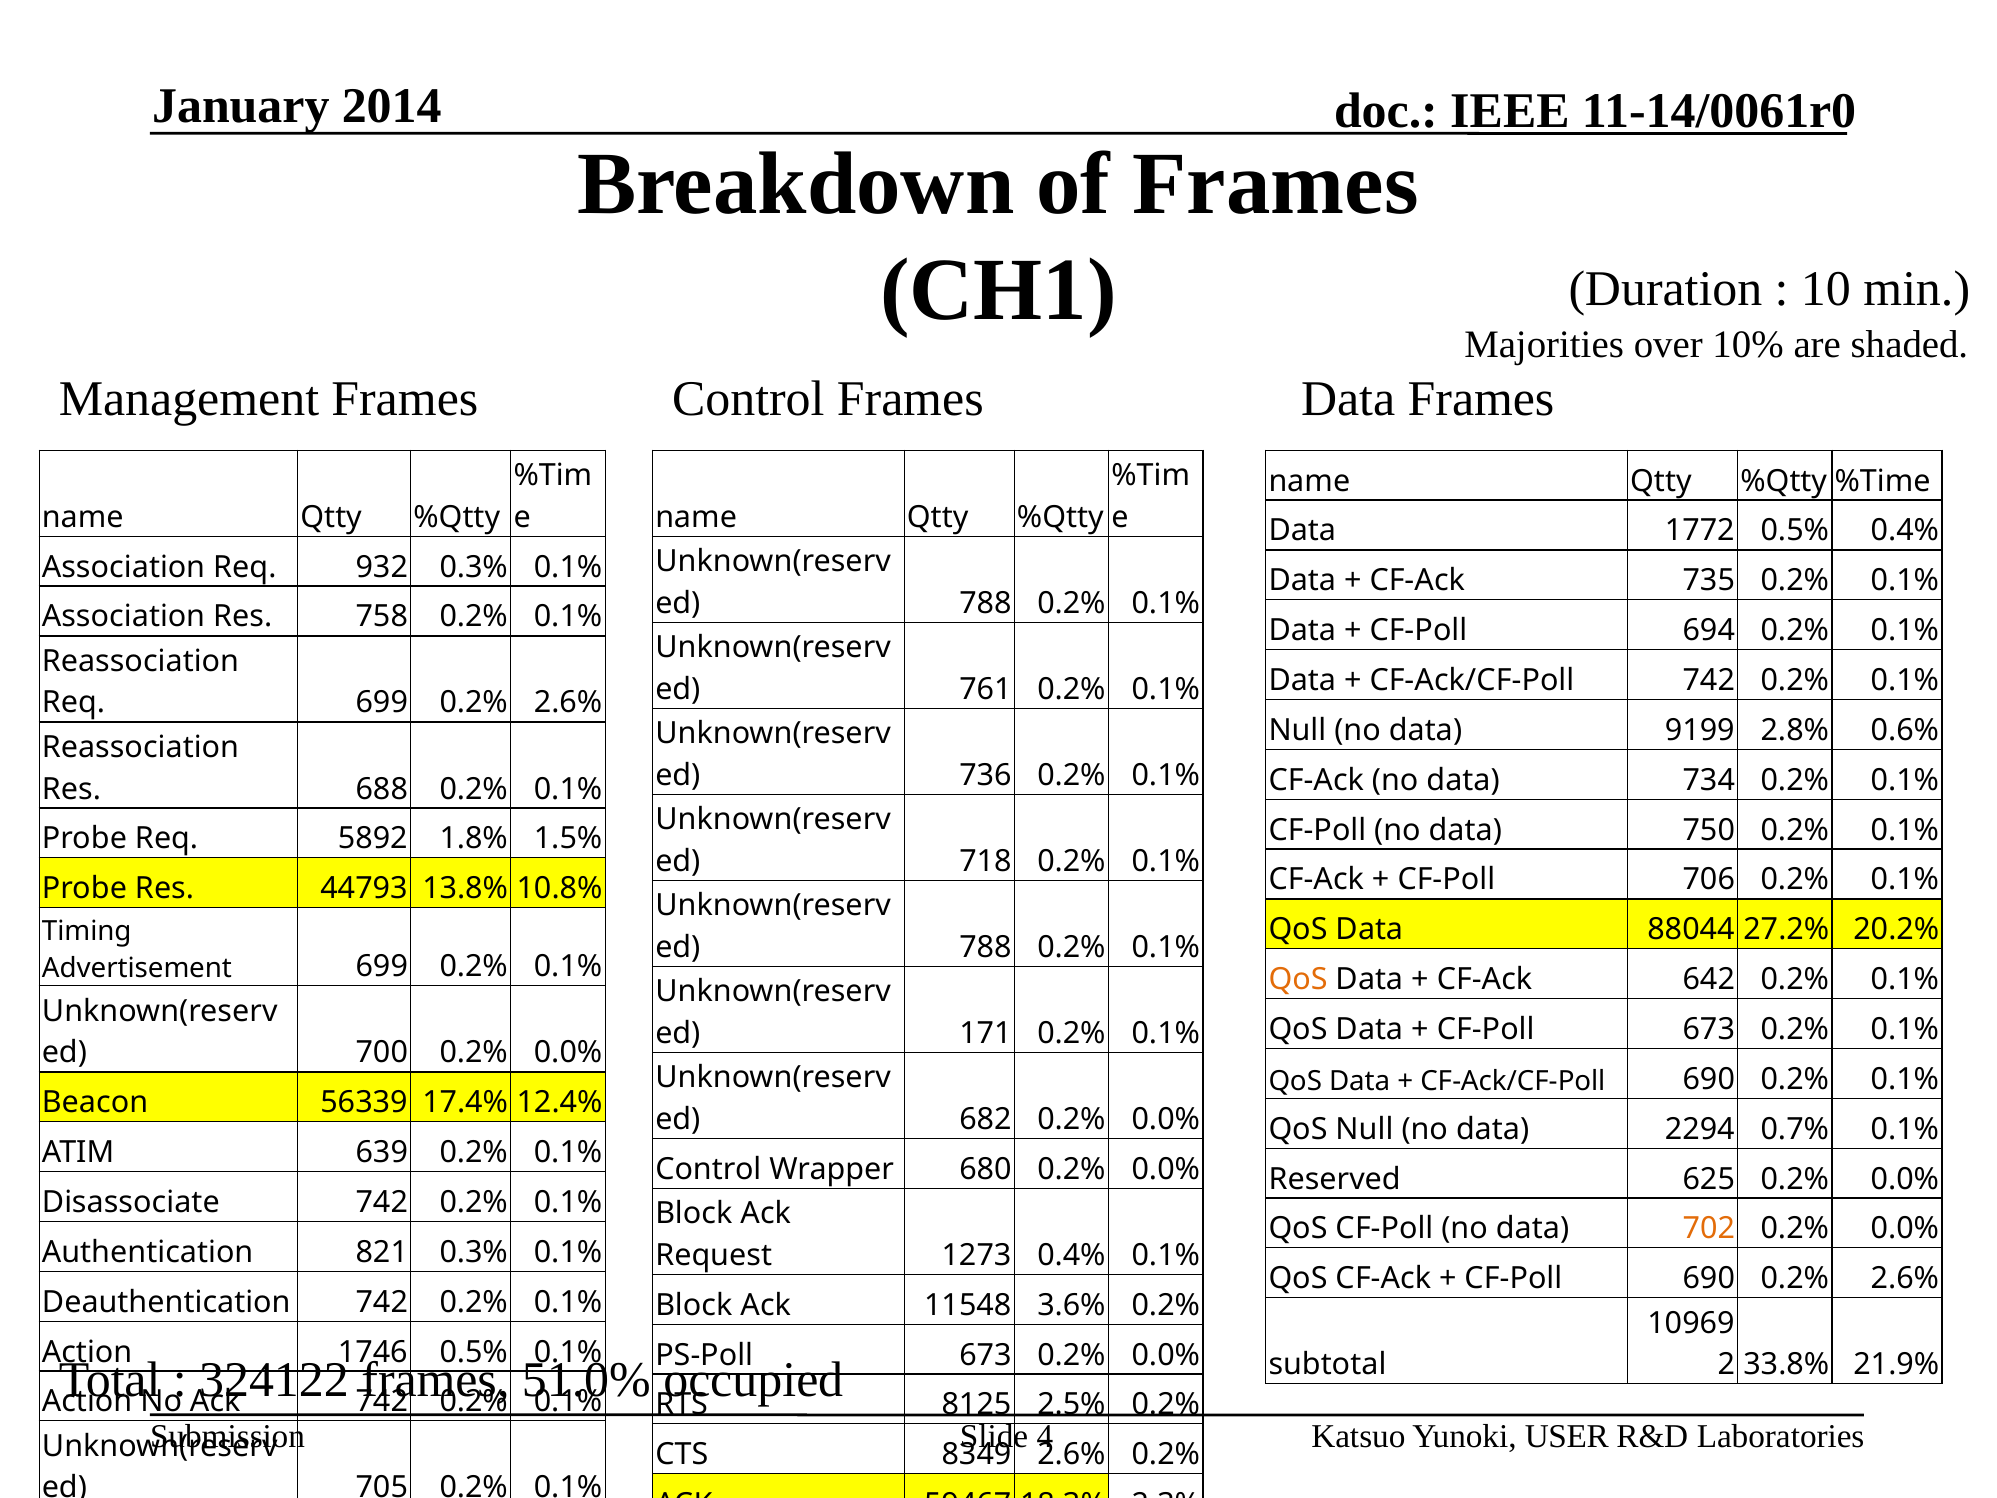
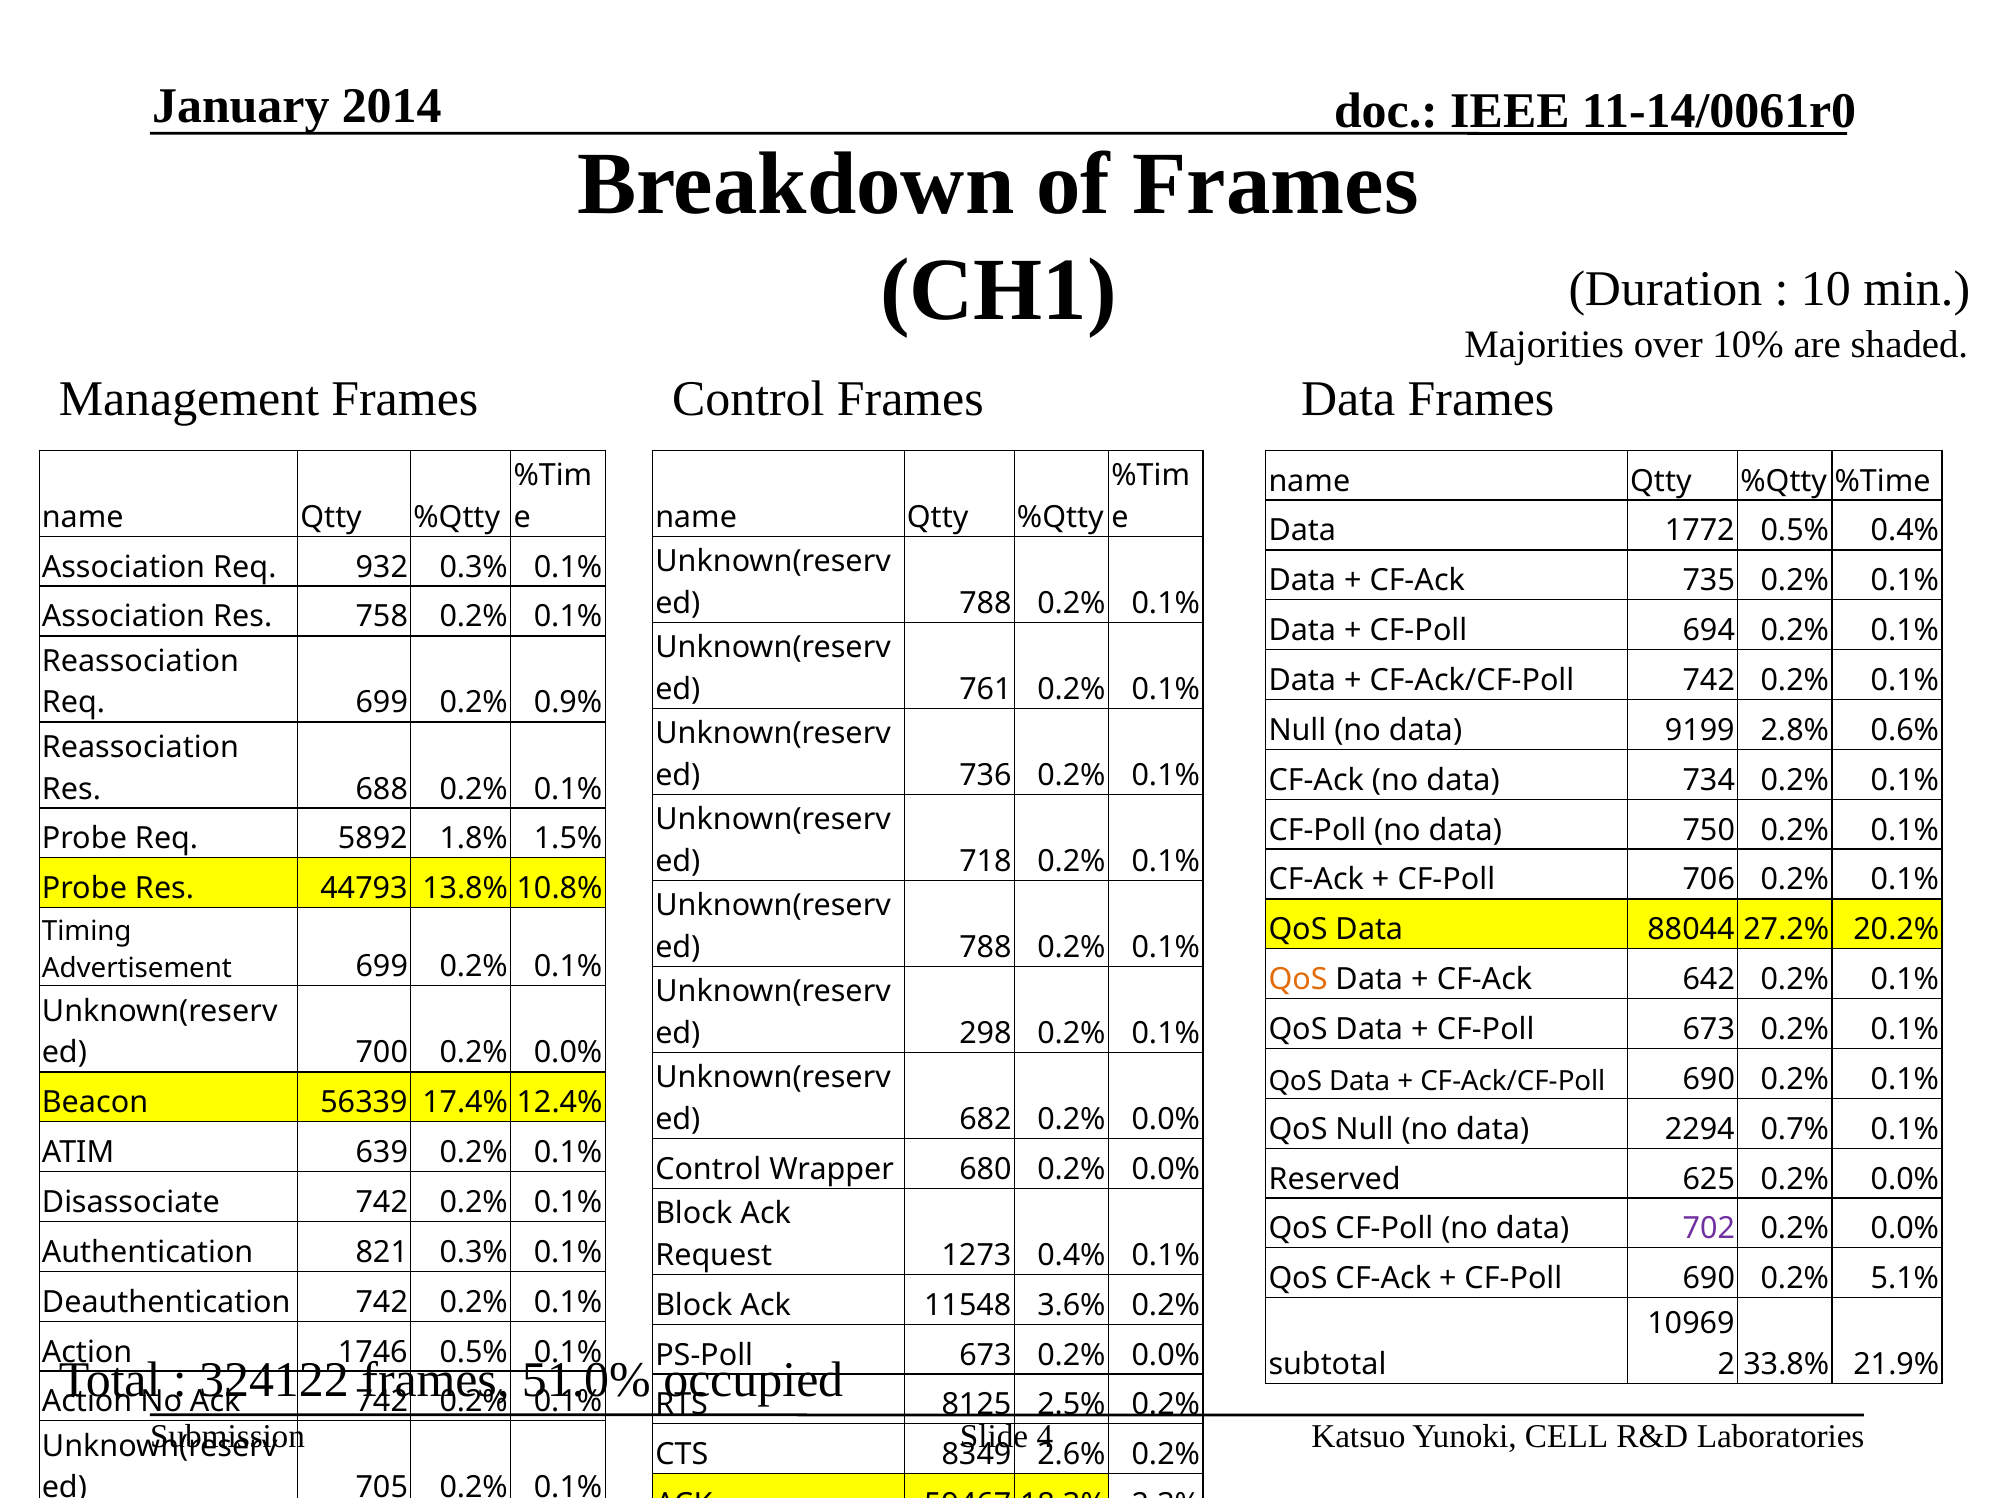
699 0.2% 2.6%: 2.6% -> 0.9% (568, 703)
171: 171 -> 298 (985, 1033)
702 colour: orange -> purple (1709, 1229)
690 0.2% 2.6%: 2.6% -> 5.1% (1905, 1278)
USER: USER -> CELL (1567, 1436)
